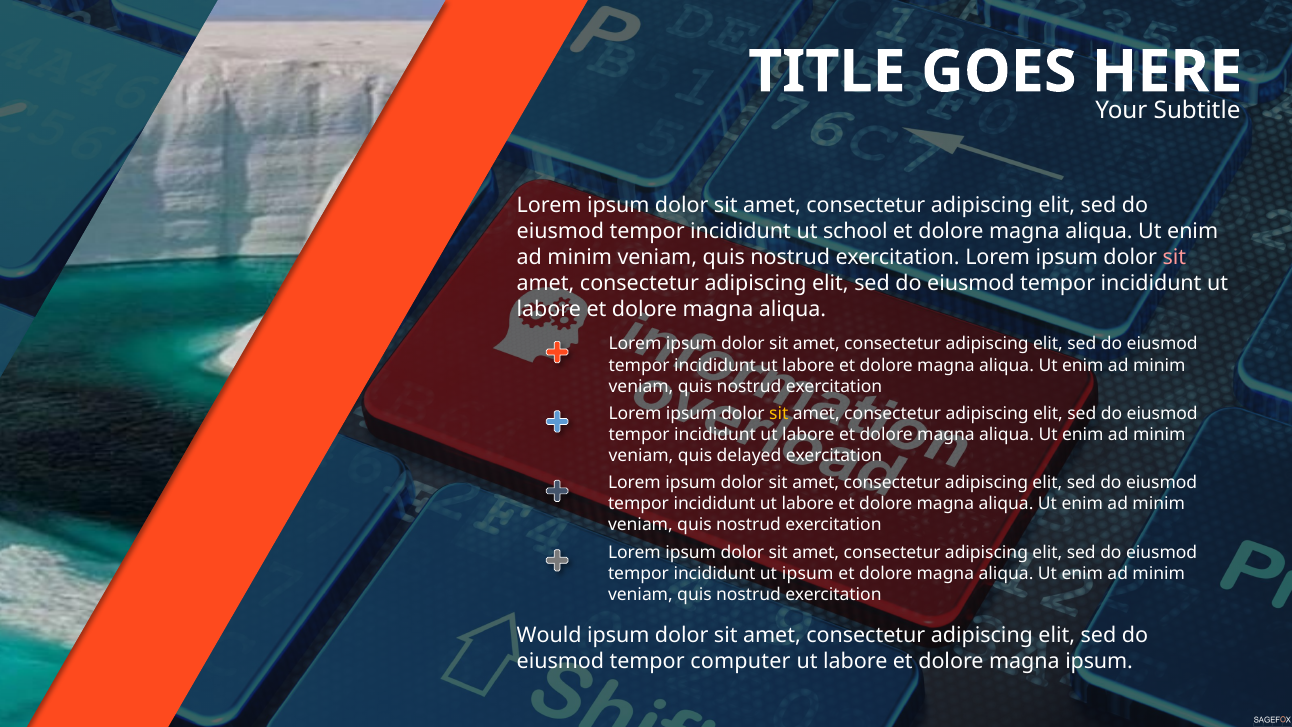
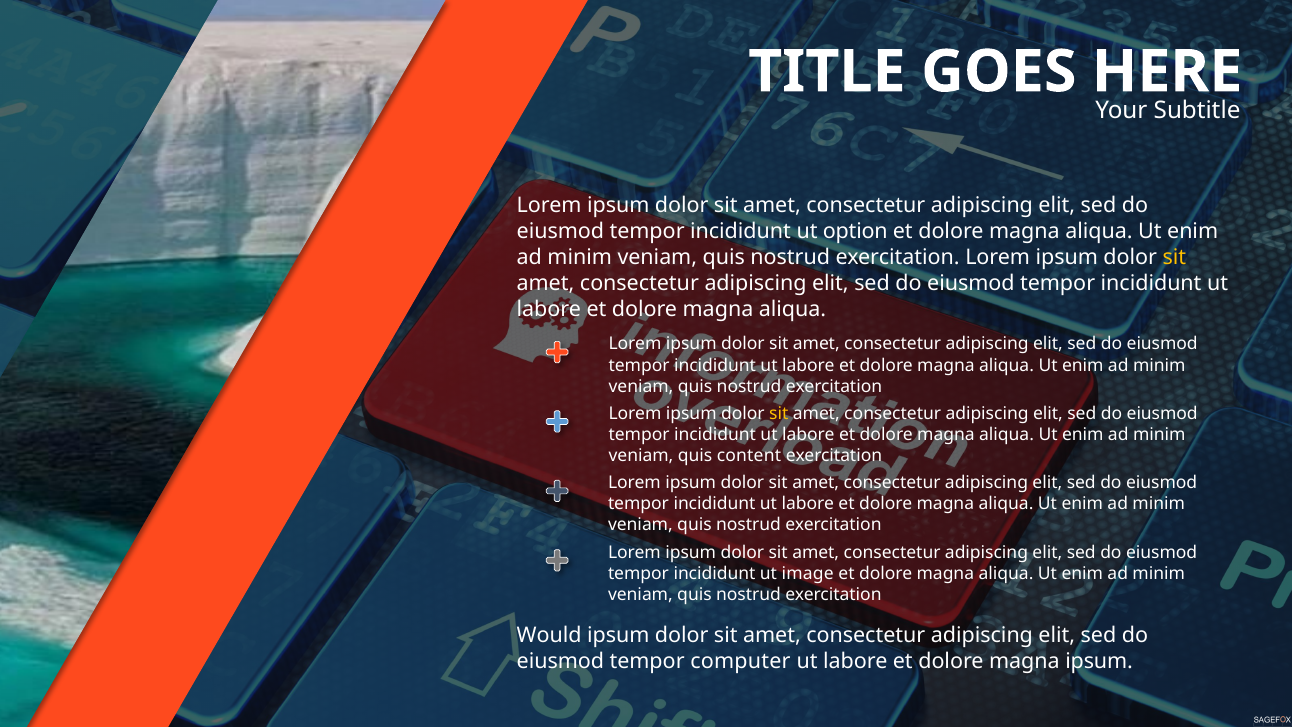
school: school -> option (855, 231)
sit colour: pink -> yellow (1174, 257)
delayed: delayed -> content (749, 455)
ut ipsum: ipsum -> image (808, 573)
